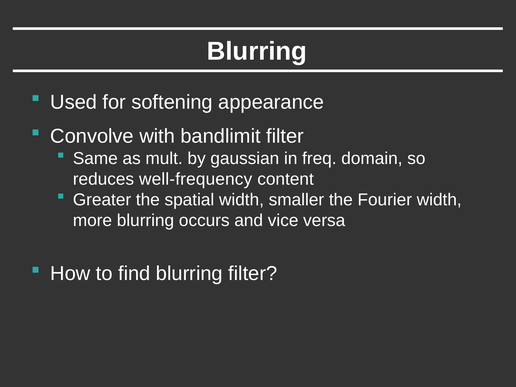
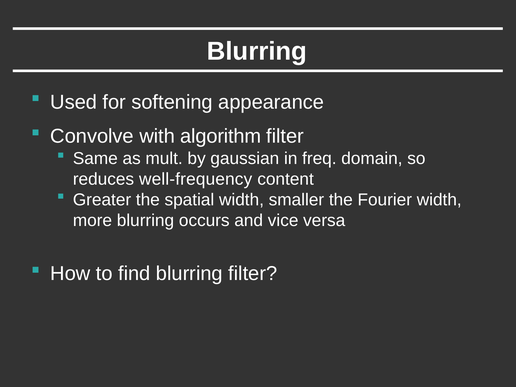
bandlimit: bandlimit -> algorithm (221, 136)
